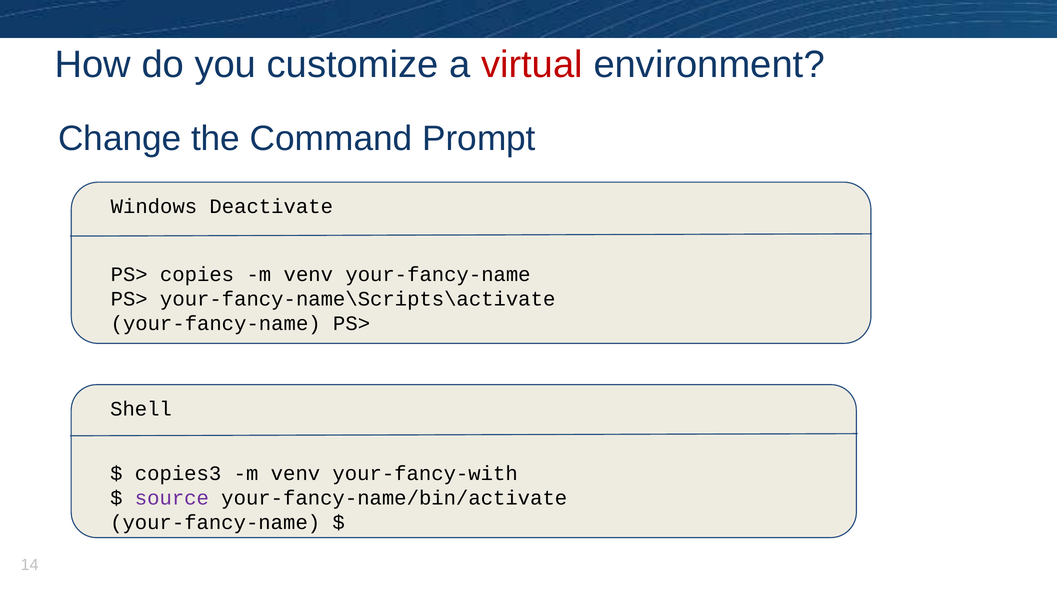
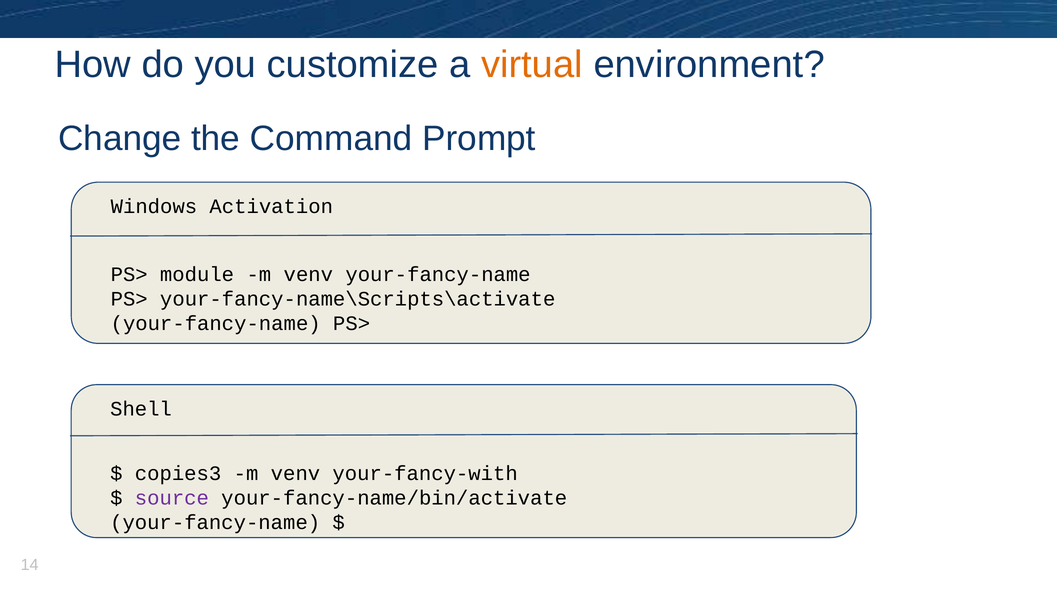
virtual colour: red -> orange (532, 65)
Deactivate: Deactivate -> Activation (271, 207)
copies: copies -> module (197, 275)
